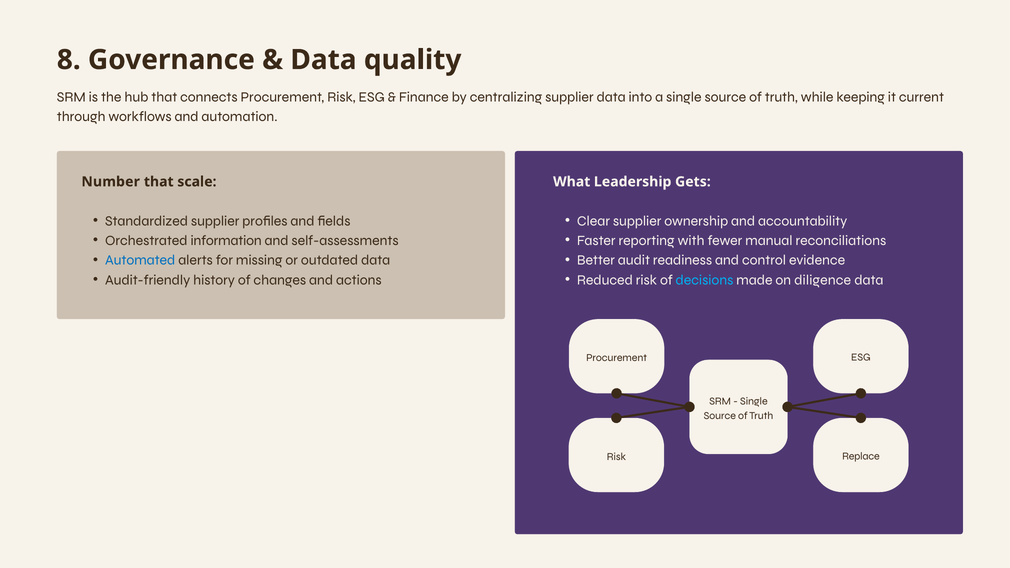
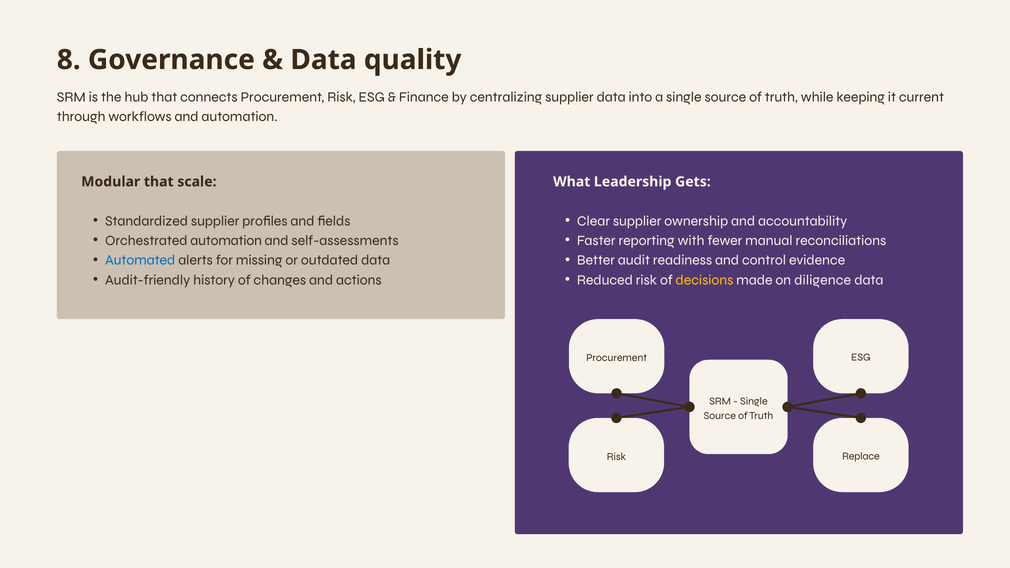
Number: Number -> Modular (111, 182)
Orchestrated information: information -> automation (226, 241)
decisions colour: light blue -> yellow (704, 280)
